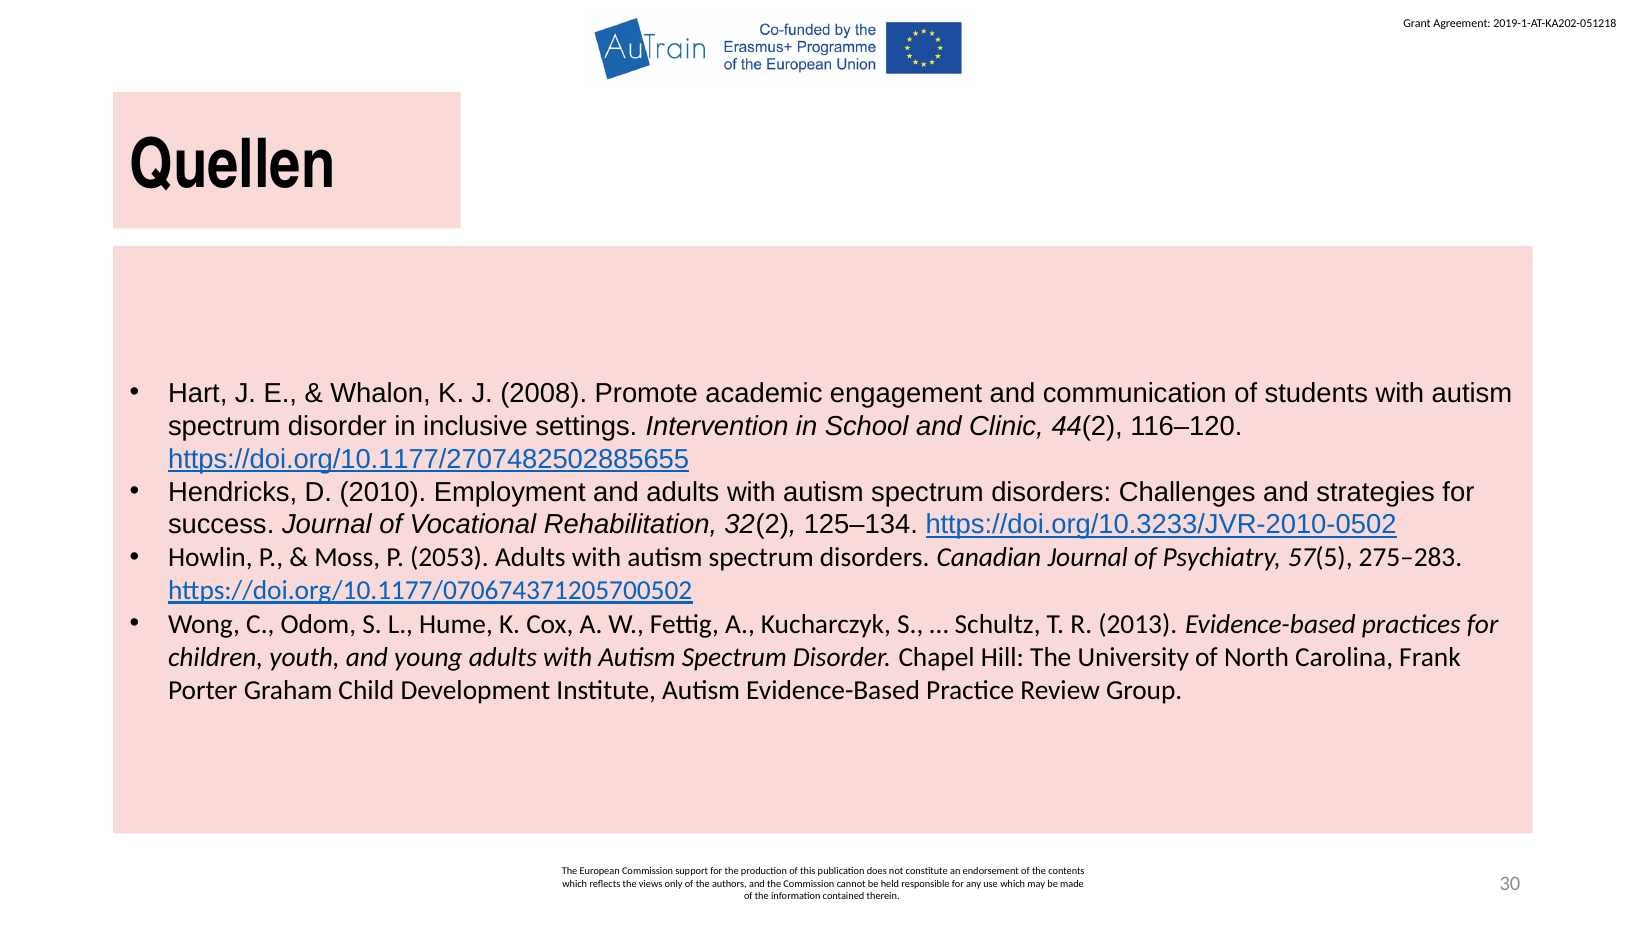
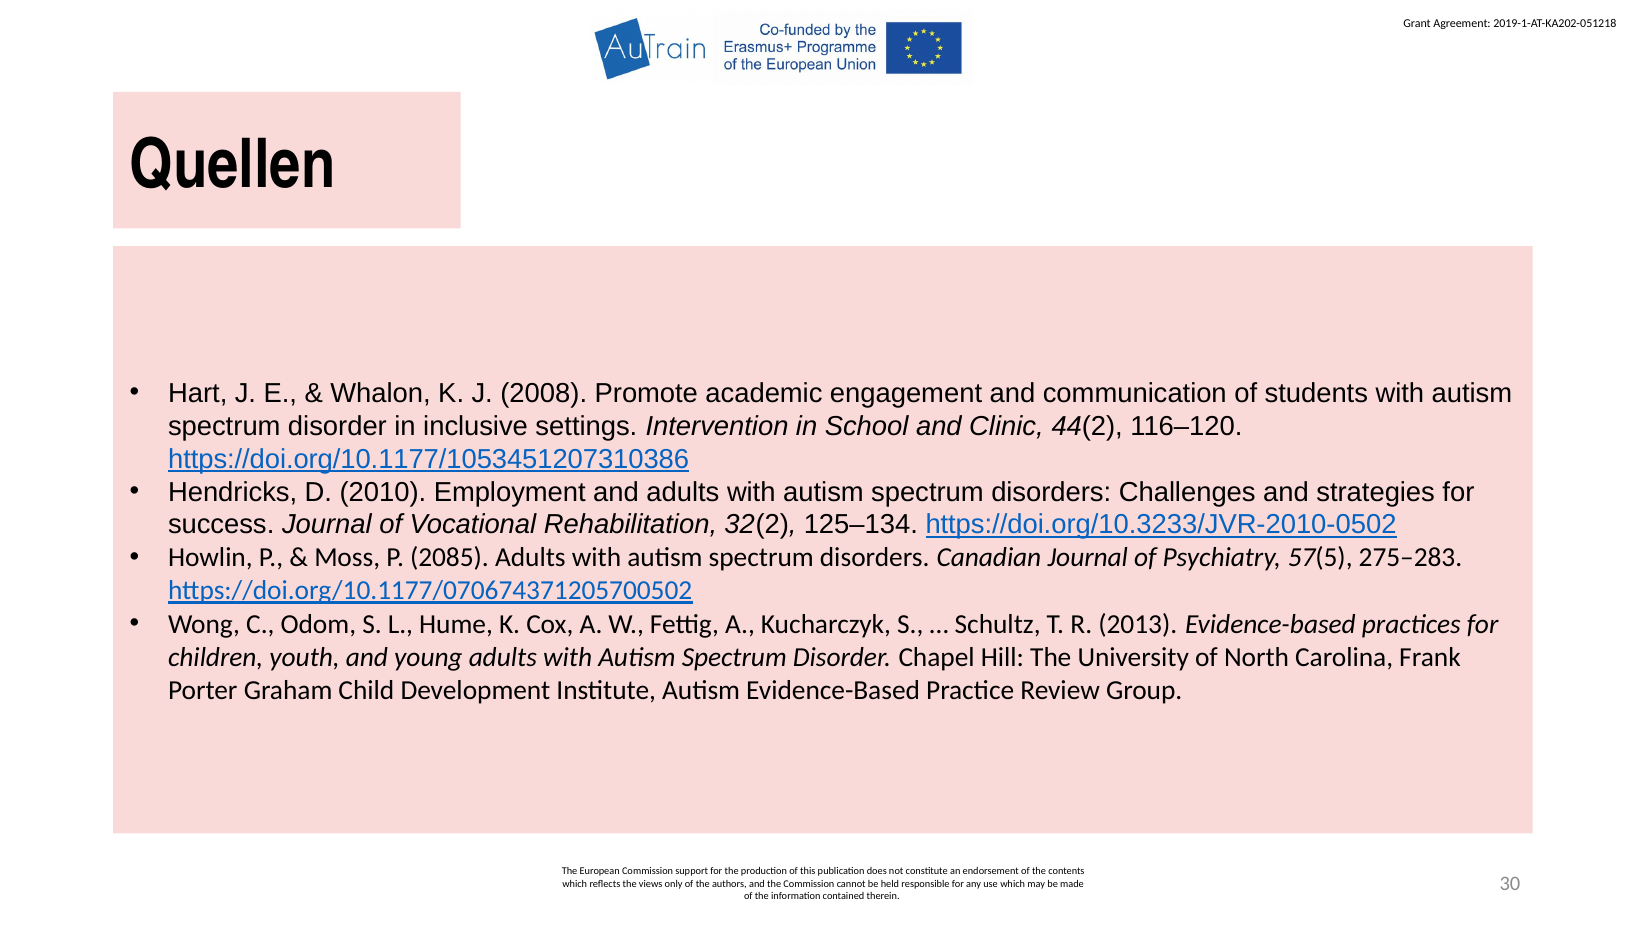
https://doi.org/10.1177/2707482502885655: https://doi.org/10.1177/2707482502885655 -> https://doi.org/10.1177/1053451207310386 (429, 459)
2053: 2053 -> 2085 (449, 558)
